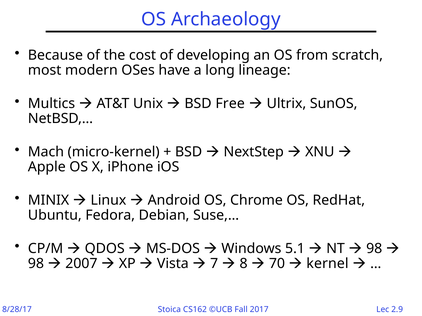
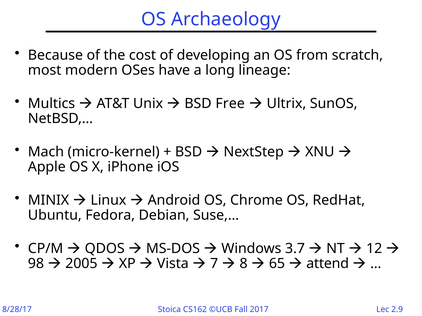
5.1: 5.1 -> 3.7 (295, 249)
98: 98 -> 12 (374, 249)
2007: 2007 -> 2005 (81, 264)
70: 70 -> 65 (277, 264)
kernel: kernel -> attend (328, 264)
